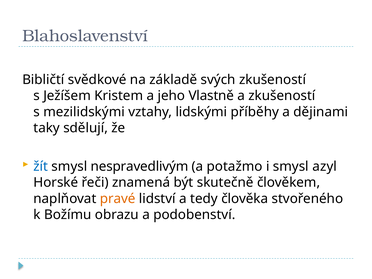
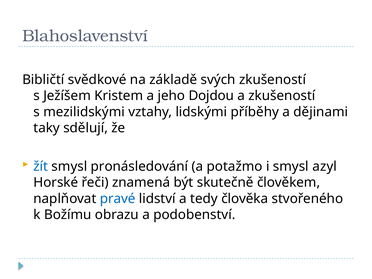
Vlastně: Vlastně -> Dojdou (211, 96)
nespravedlivým: nespravedlivým -> pronásledování (139, 166)
pravé colour: orange -> blue (118, 199)
